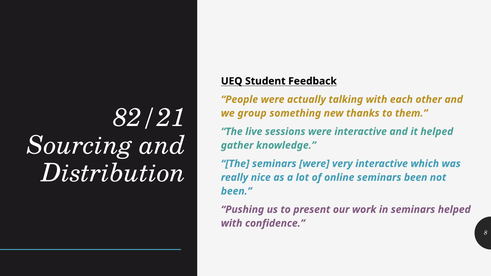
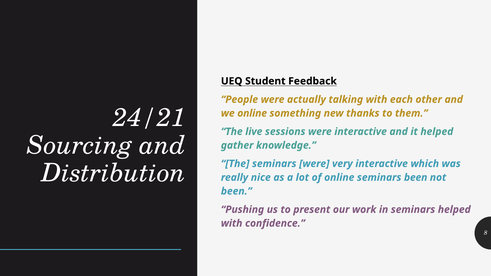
82/21: 82/21 -> 24/21 (149, 118)
we group: group -> online (252, 113)
